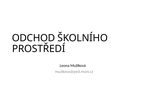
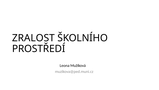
ODCHOD: ODCHOD -> ZRALOST (33, 38)
